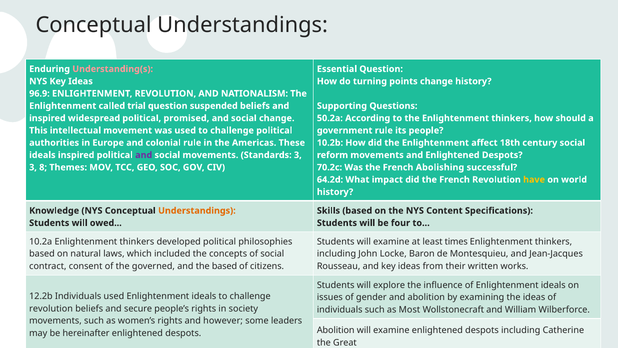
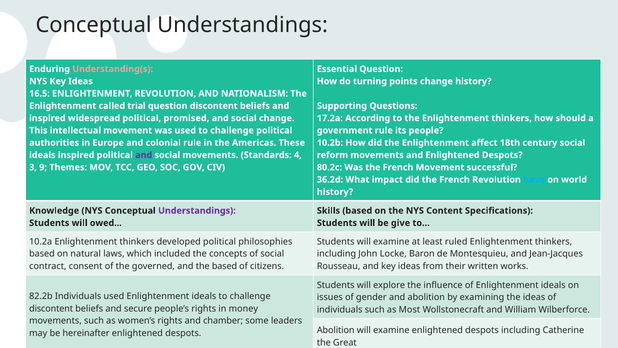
96.9: 96.9 -> 16.5 (39, 93)
question suspended: suspended -> discontent (214, 106)
50.2a: 50.2a -> 17.2a (330, 118)
Standards 3: 3 -> 4 (298, 155)
8: 8 -> 9 (43, 167)
70.2c: 70.2c -> 80.2c (329, 167)
French Abolishing: Abolishing -> Movement (440, 167)
64.2d: 64.2d -> 36.2d (330, 179)
have colour: yellow -> light blue (534, 179)
Understandings colour: orange -> purple (197, 210)
four: four -> give (401, 223)
times: times -> ruled (456, 241)
12.2b: 12.2b -> 82.2b (41, 296)
revolution: revolution -> discontent (51, 308)
society: society -> money (243, 308)
however: however -> chamber (223, 321)
